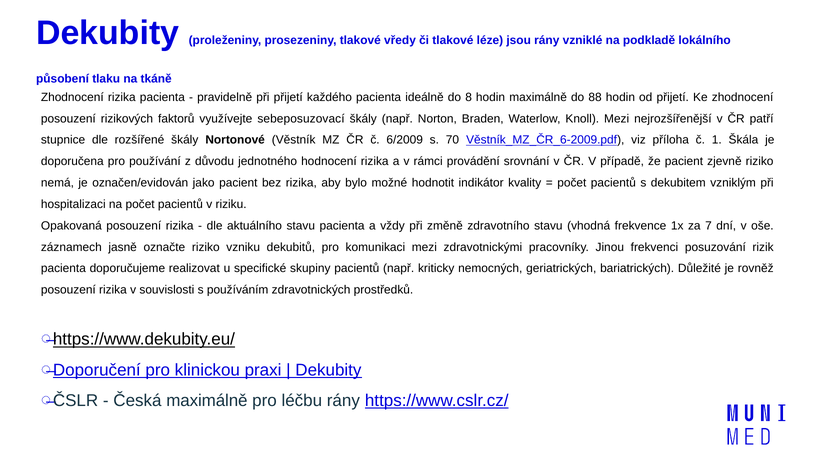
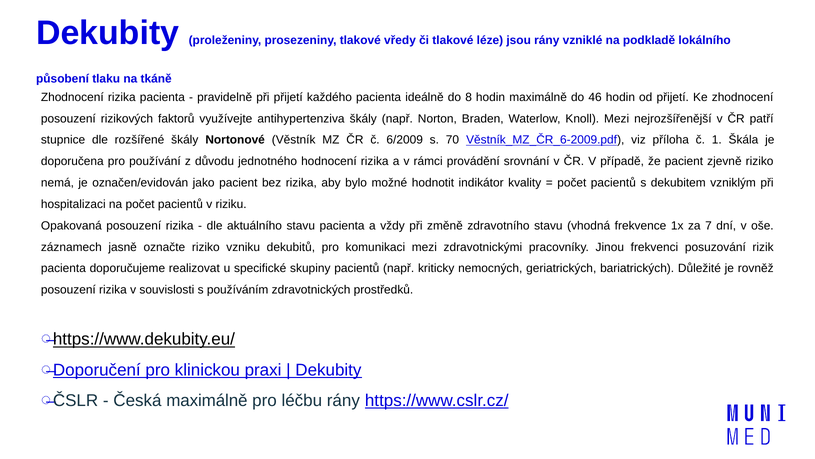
88: 88 -> 46 (595, 97)
sebeposuzovací: sebeposuzovací -> antihypertenziva (301, 118)
